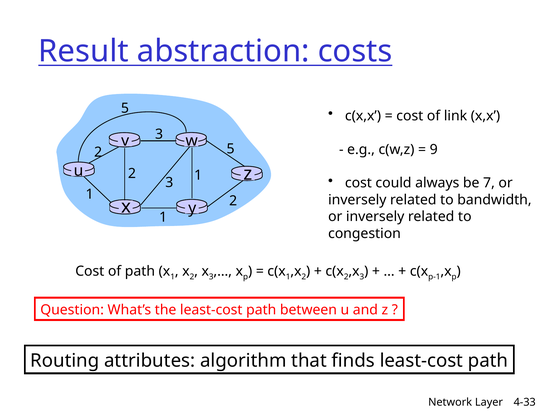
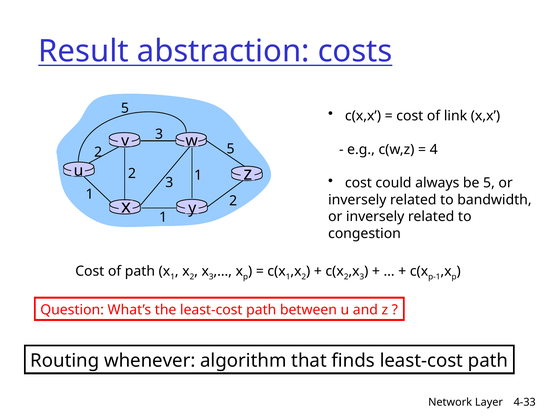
9: 9 -> 4 (434, 149)
be 7: 7 -> 5 (489, 183)
attributes: attributes -> whenever (150, 361)
